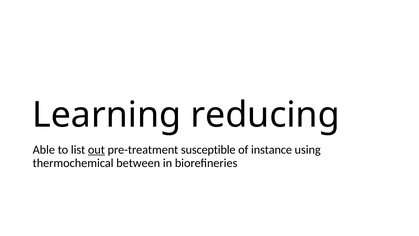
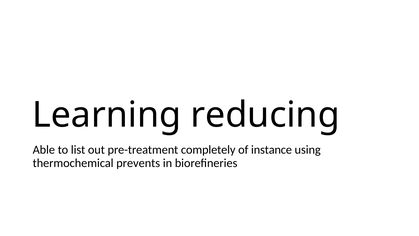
out underline: present -> none (96, 150)
susceptible: susceptible -> completely (208, 150)
between: between -> prevents (138, 163)
